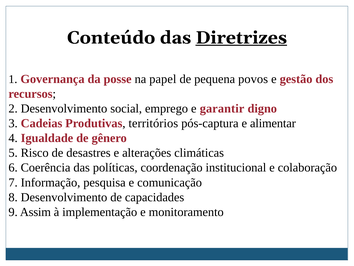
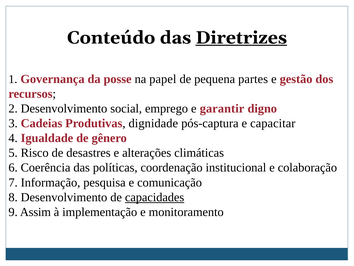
povos: povos -> partes (253, 79)
territórios: territórios -> dignidade (153, 123)
alimentar: alimentar -> capacitar (273, 123)
capacidades underline: none -> present (155, 197)
